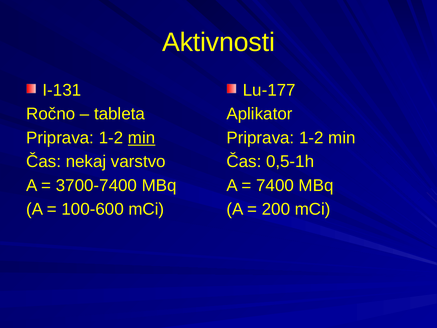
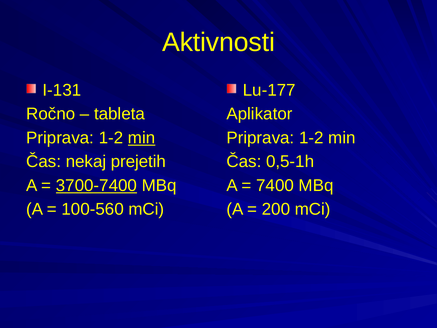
varstvo: varstvo -> prejetih (138, 161)
3700-7400 underline: none -> present (96, 185)
100-600: 100-600 -> 100-560 (93, 209)
